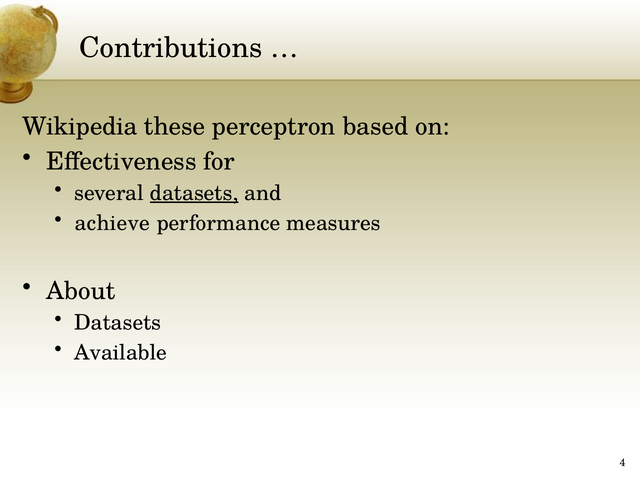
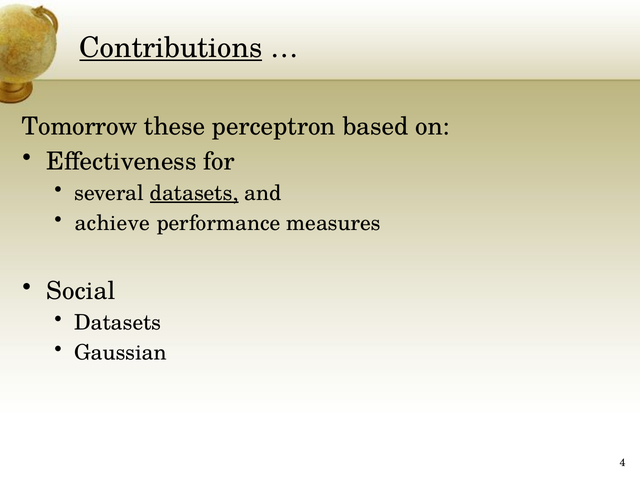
Contributions underline: none -> present (171, 48)
Wikipedia: Wikipedia -> Tomorrow (80, 127)
About: About -> Social (81, 291)
Available: Available -> Gaussian (121, 352)
